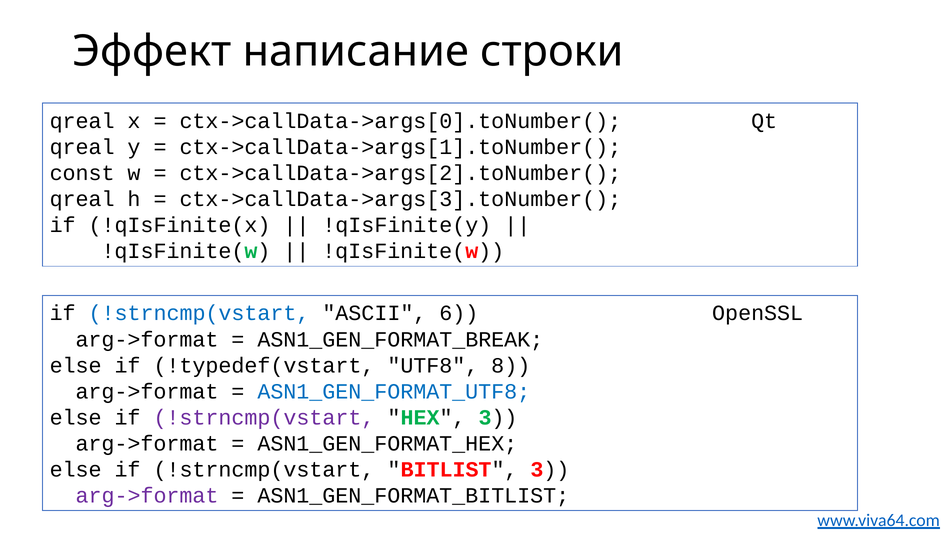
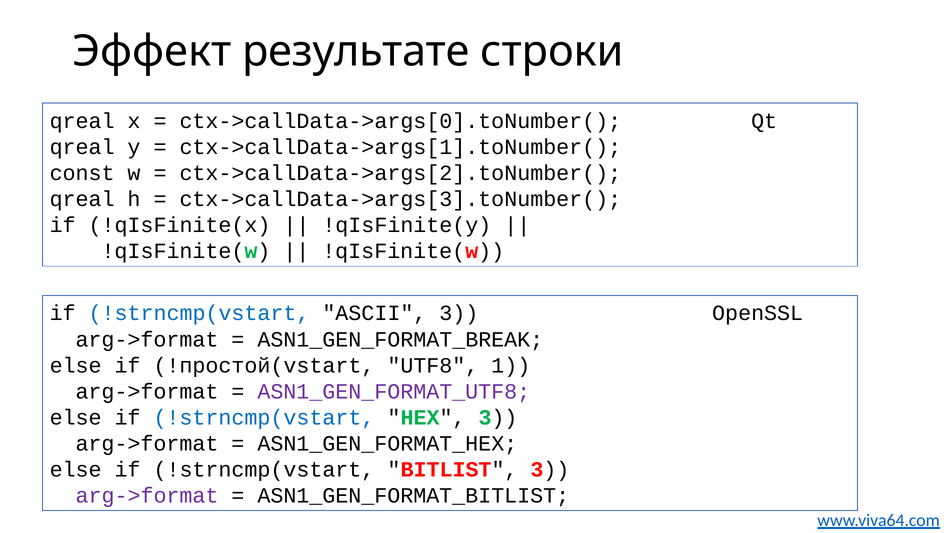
написание: написание -> результате (356, 51)
ASCII 6: 6 -> 3 (459, 313)
!typedef(vstart: !typedef(vstart -> !простой(vstart (264, 365)
8: 8 -> 1 (511, 365)
ASN1_GEN_FORMAT_UTF8 colour: blue -> purple (394, 391)
!strncmp(vstart colour: purple -> blue (264, 417)
